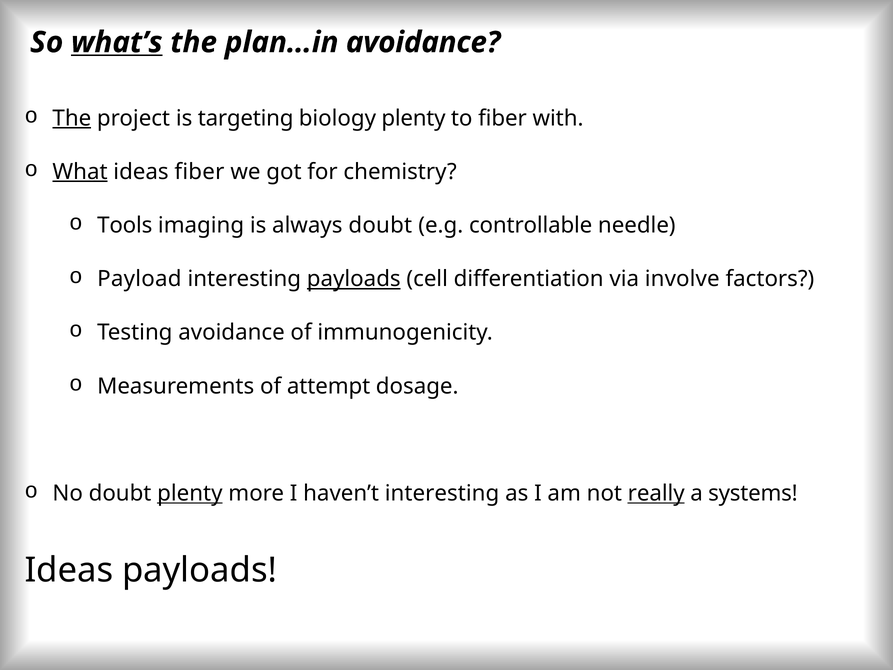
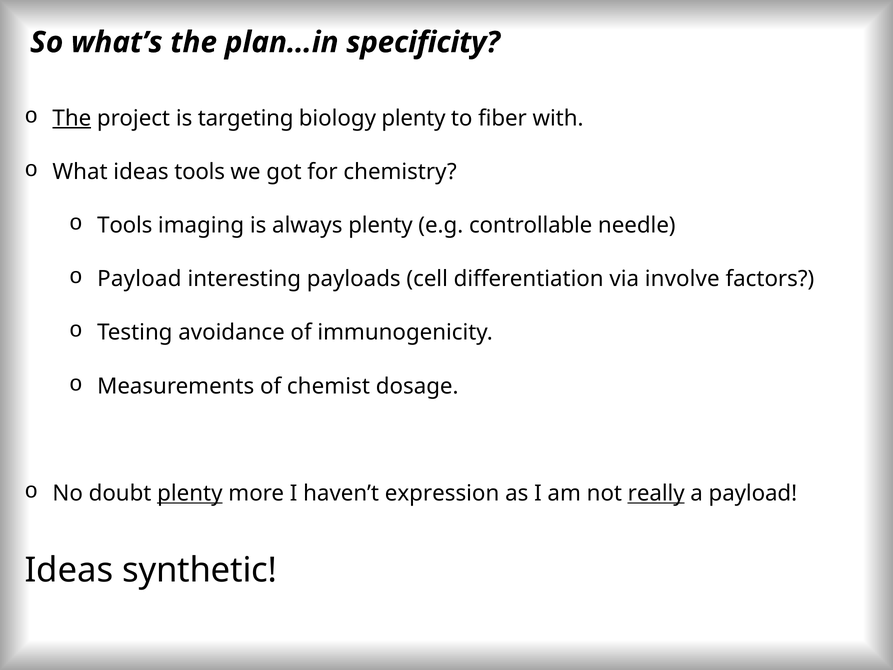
what’s underline: present -> none (117, 42)
plan…in avoidance: avoidance -> specificity (423, 42)
What underline: present -> none (80, 172)
ideas fiber: fiber -> tools (200, 172)
always doubt: doubt -> plenty (380, 225)
payloads underline: present -> none (354, 279)
attempt: attempt -> chemist (328, 386)
haven’t interesting: interesting -> expression (442, 493)
a systems: systems -> payload (753, 493)
Ideas payloads: payloads -> synthetic (200, 570)
